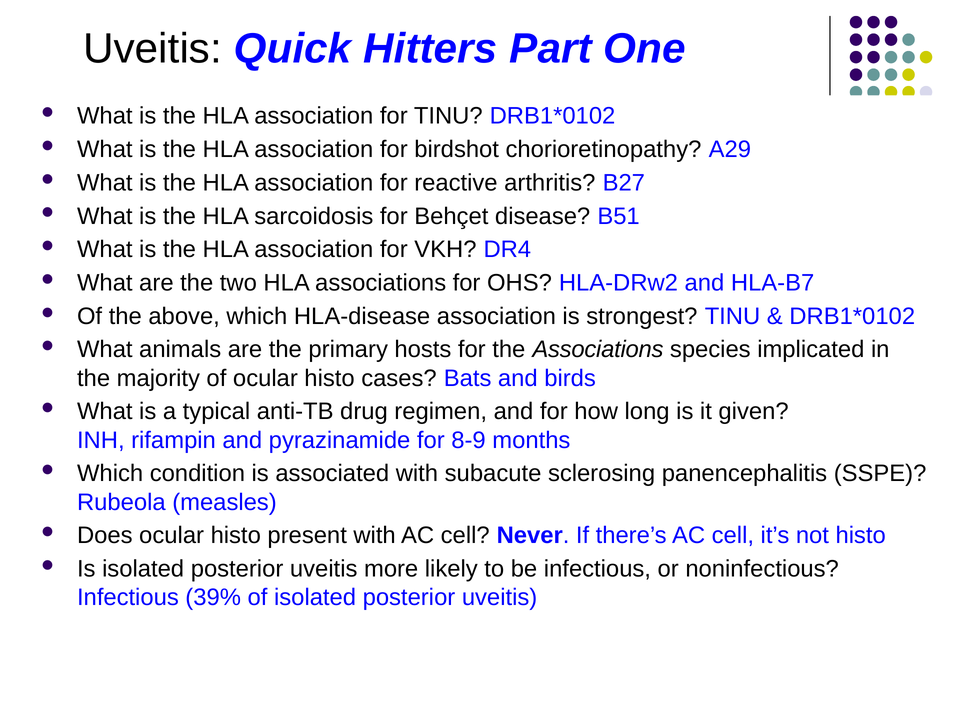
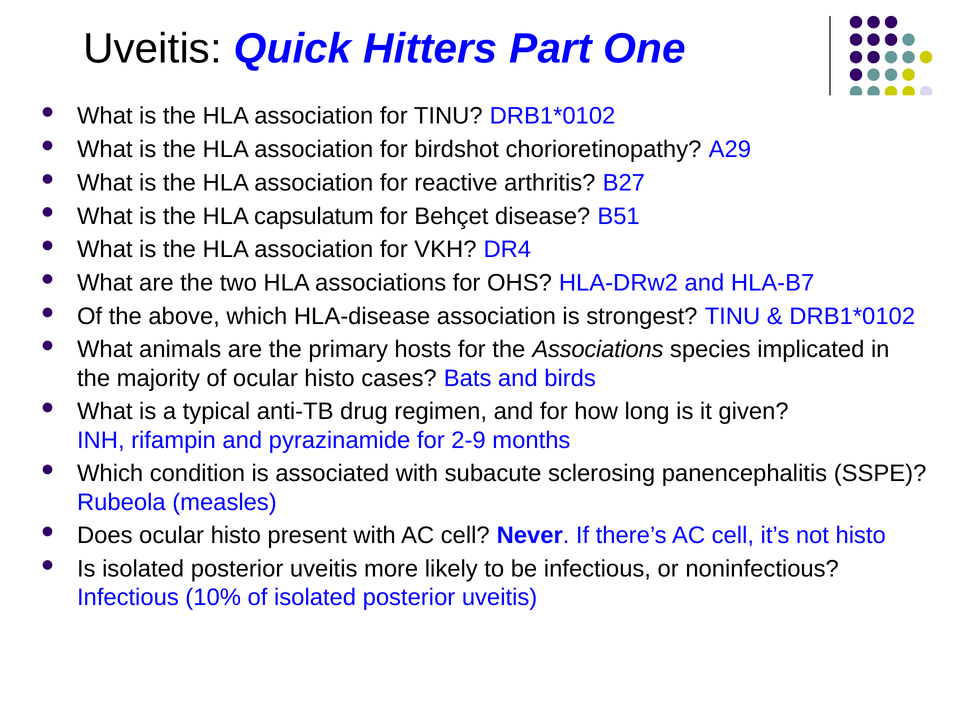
sarcoidosis: sarcoidosis -> capsulatum (314, 216)
8-9: 8-9 -> 2-9 (468, 440)
39%: 39% -> 10% (213, 597)
